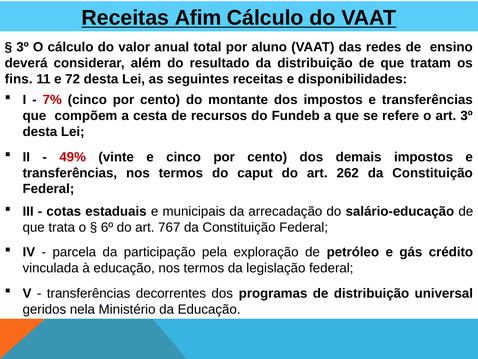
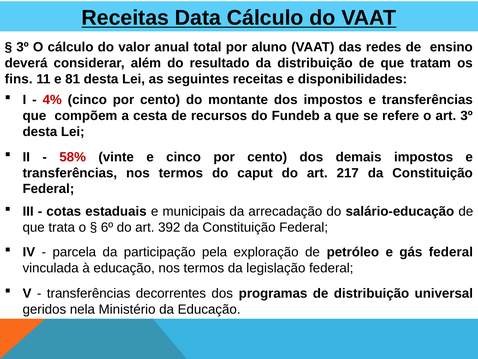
Afim: Afim -> Data (198, 18)
72: 72 -> 81 (73, 79)
7%: 7% -> 4% (52, 100)
49%: 49% -> 58% (73, 157)
262: 262 -> 217 (348, 173)
767: 767 -> 392 (169, 227)
gás crédito: crédito -> federal (451, 252)
